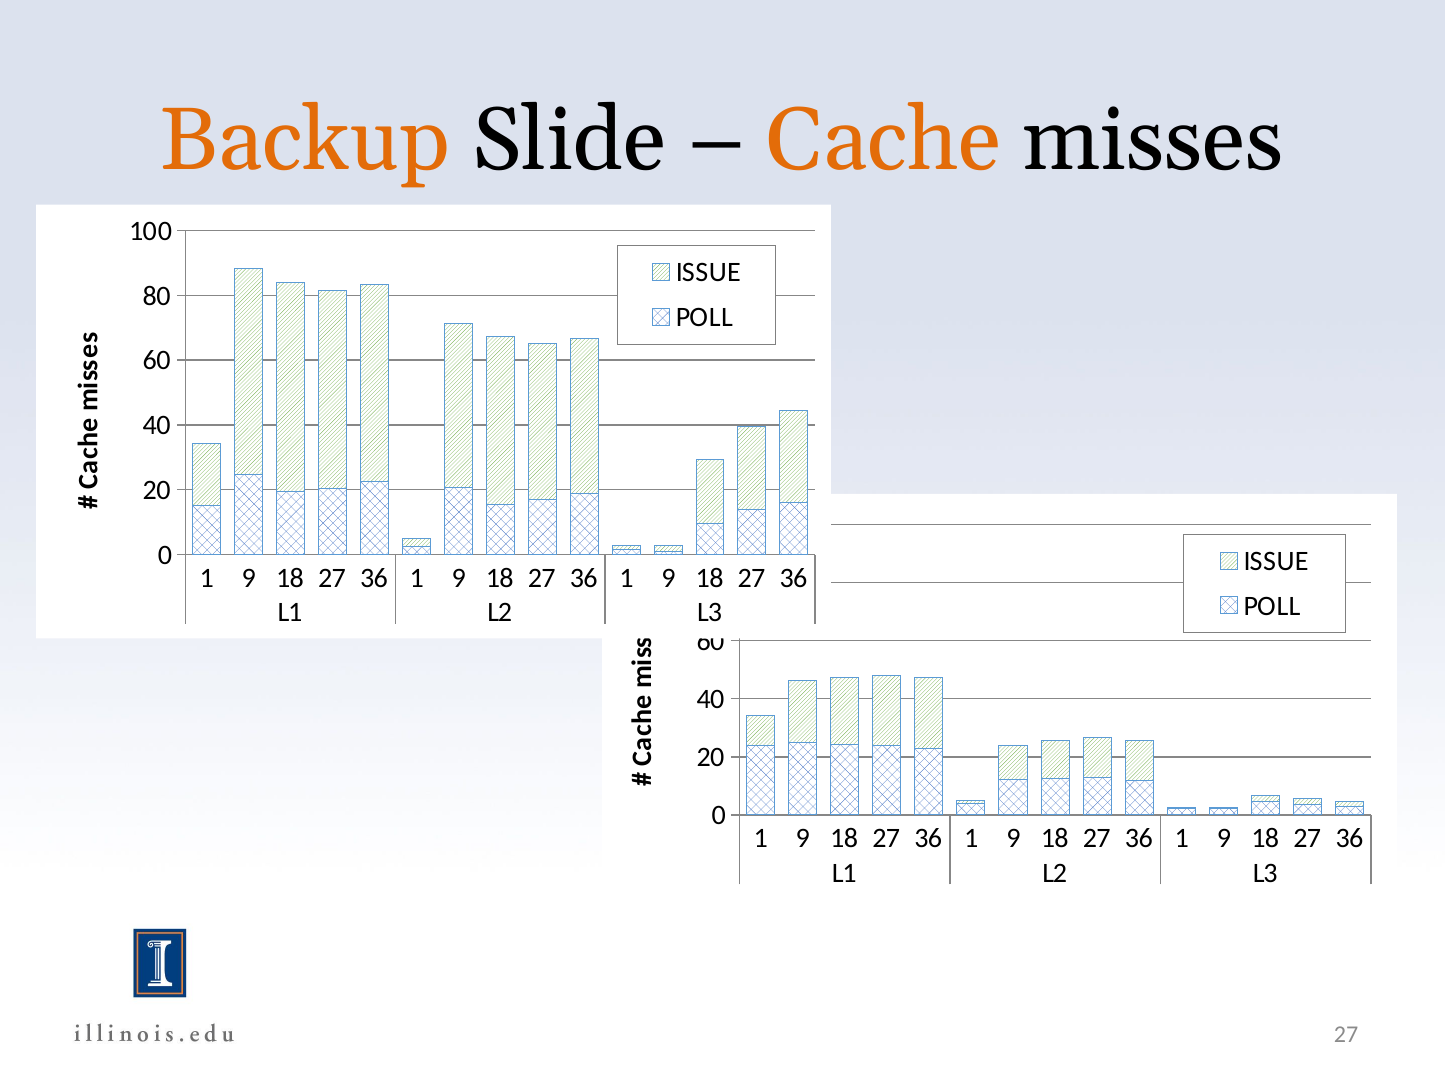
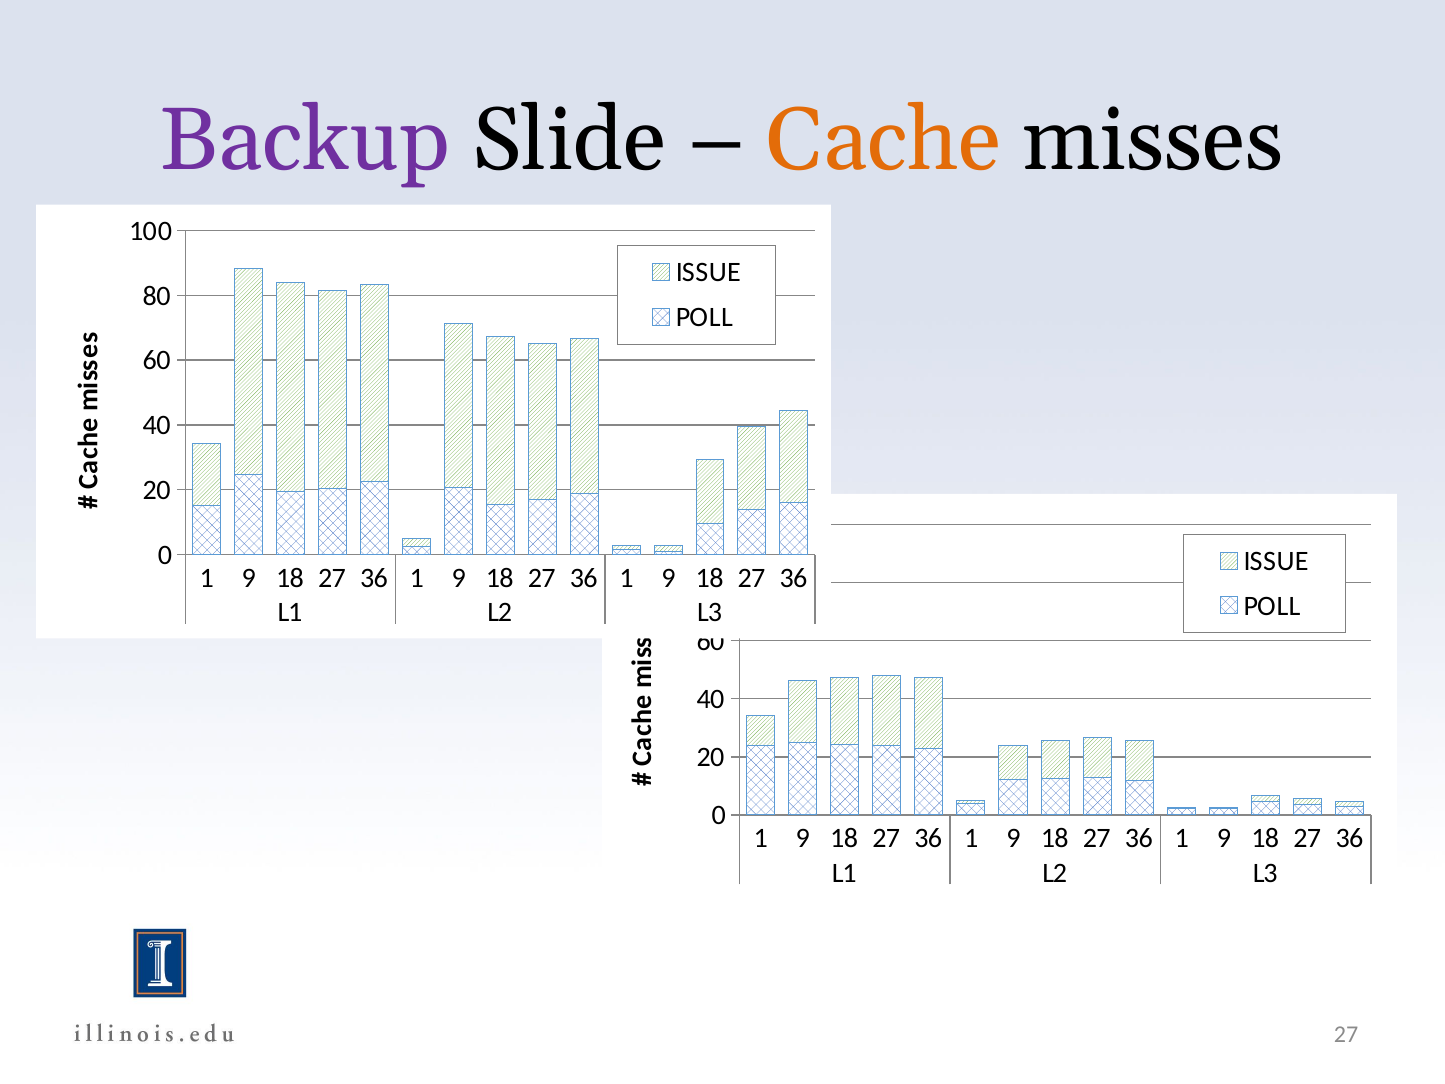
Backup colour: orange -> purple (306, 140)
